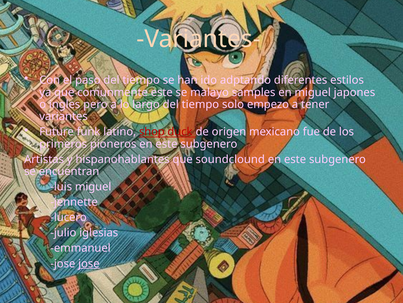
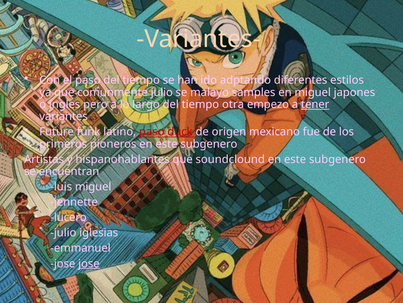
comunmente este: este -> julio (162, 92)
solo: solo -> otra (233, 104)
tener underline: none -> present (315, 104)
latino shop: shop -> paso (152, 132)
